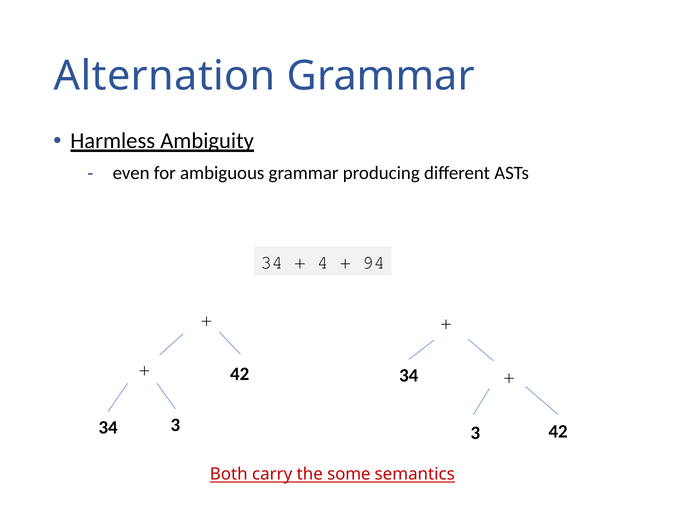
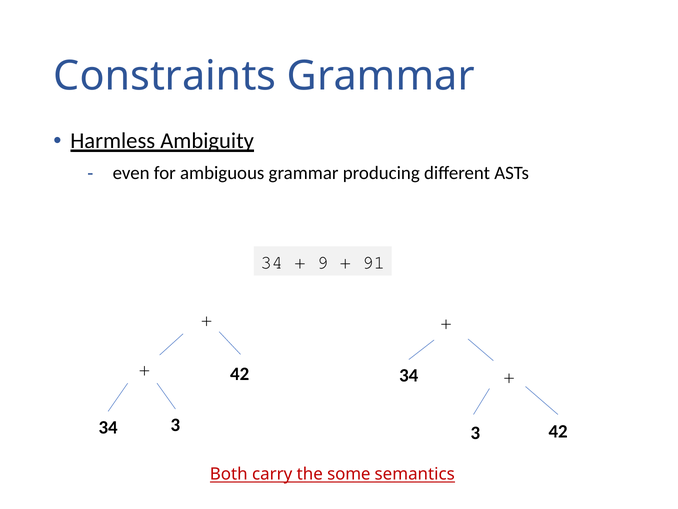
Alternation: Alternation -> Constraints (165, 76)
4: 4 -> 9 (323, 262)
94: 94 -> 91 (374, 262)
